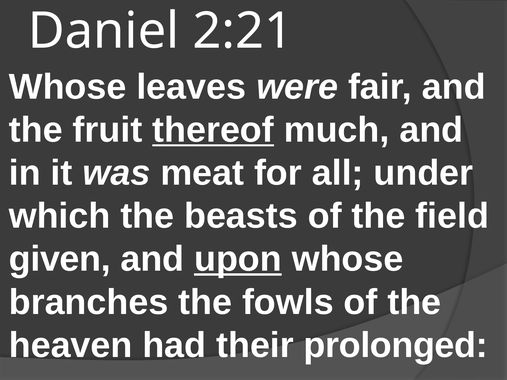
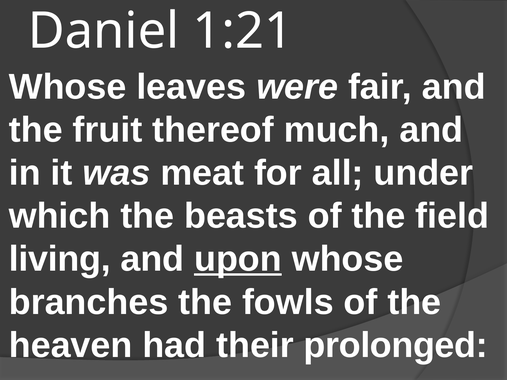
2:21: 2:21 -> 1:21 (243, 31)
thereof underline: present -> none (213, 130)
given: given -> living (60, 259)
